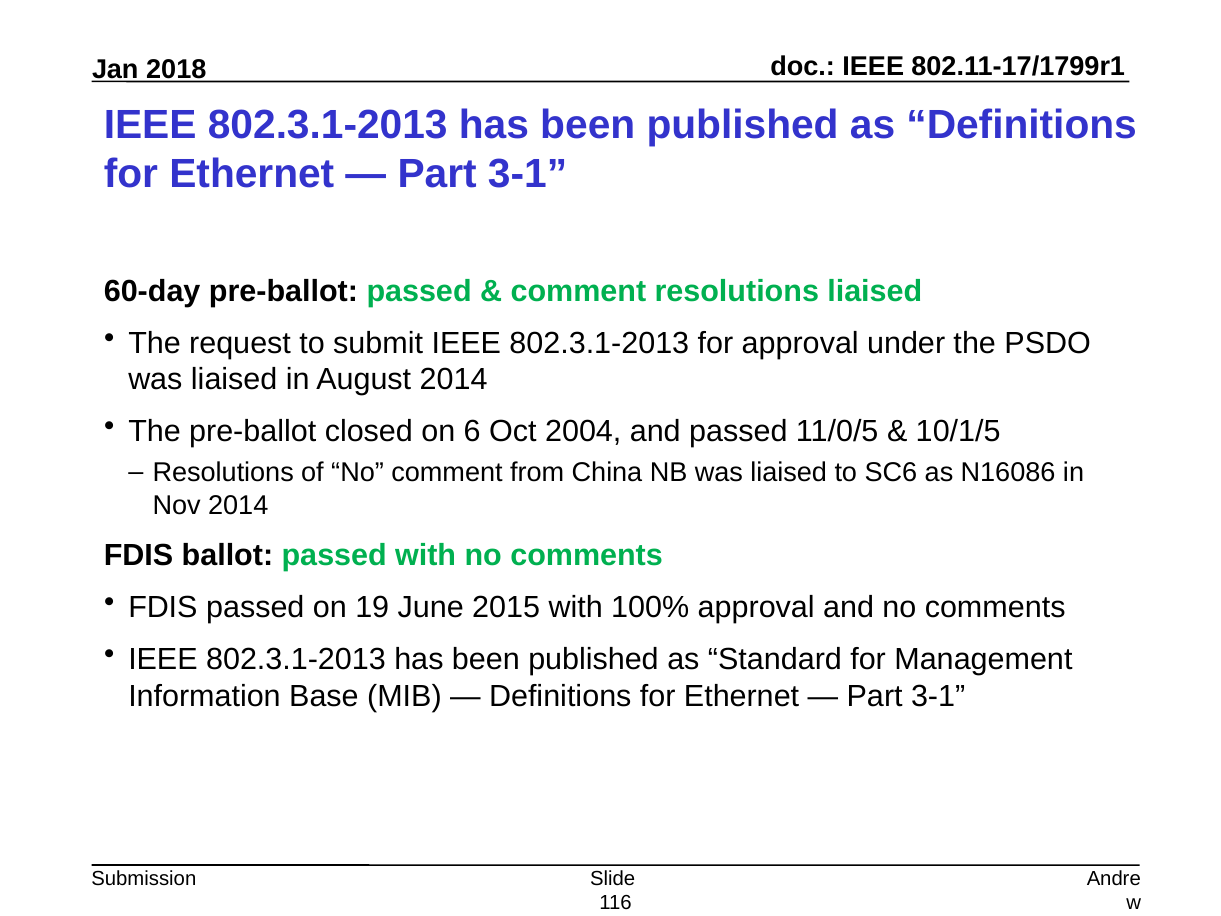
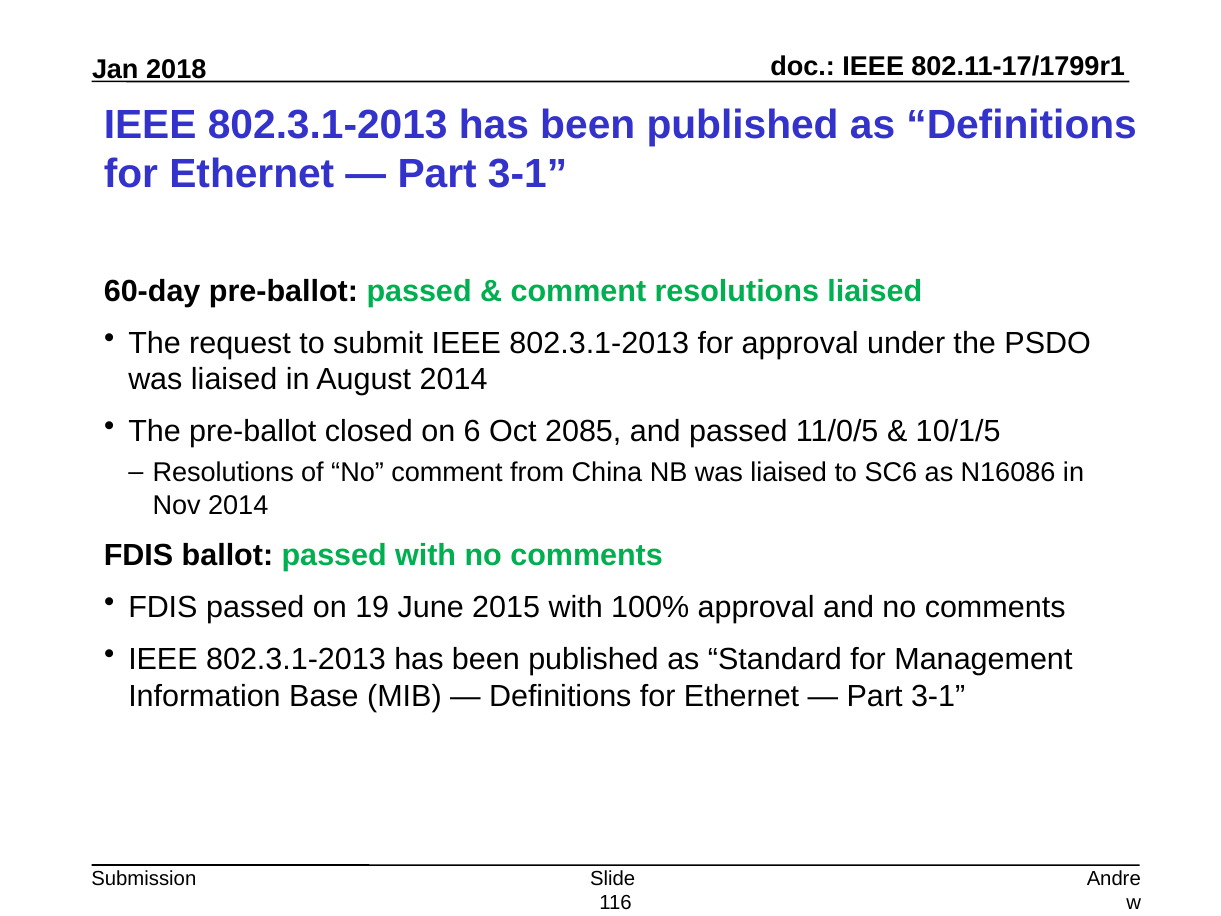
2004: 2004 -> 2085 (583, 432)
